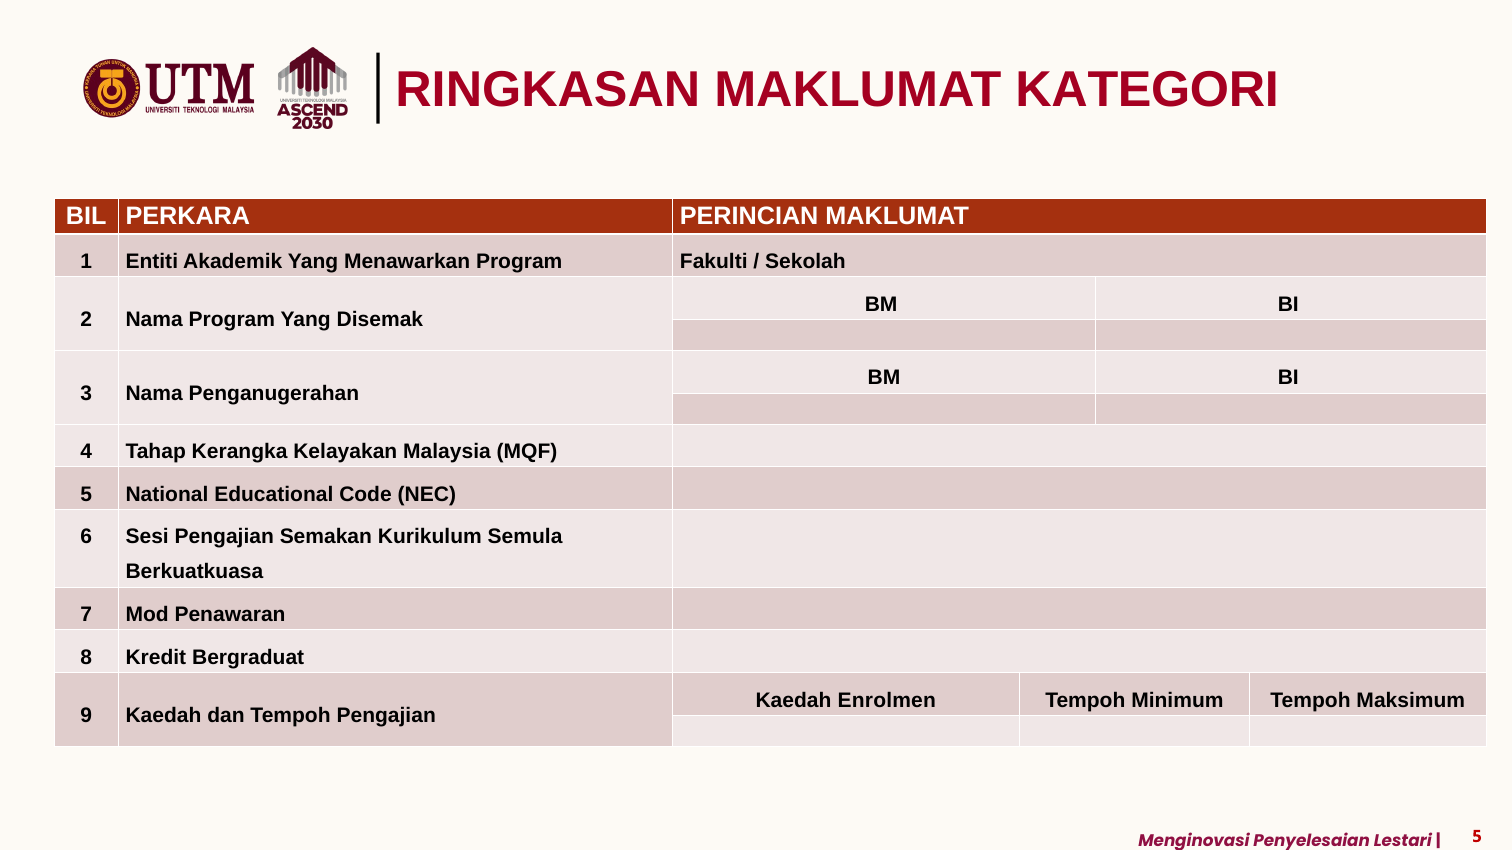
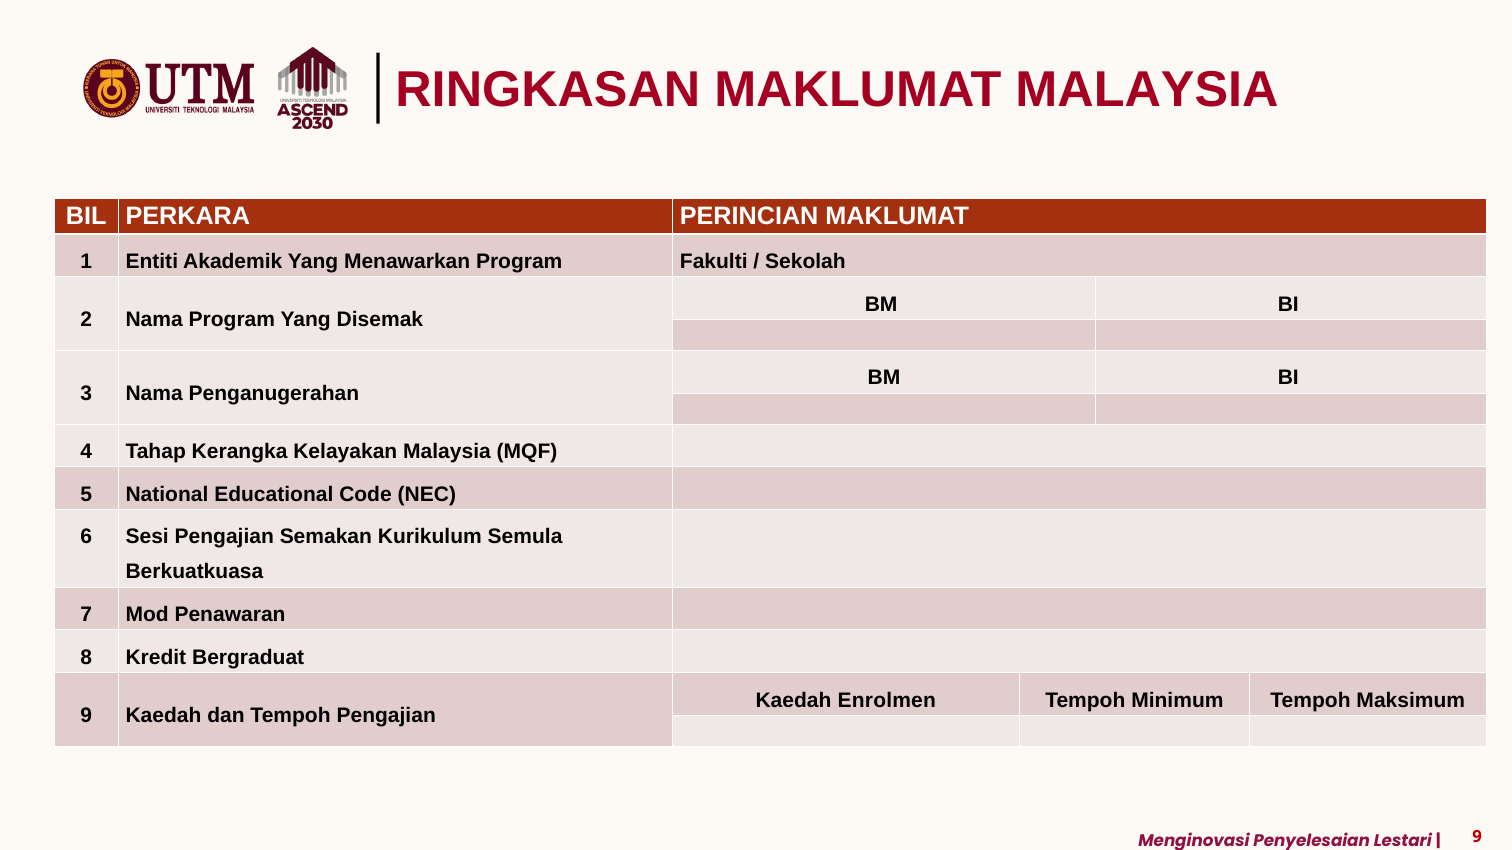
MAKLUMAT KATEGORI: KATEGORI -> MALAYSIA (1147, 90)
5: 5 -> 9 (1477, 837)
